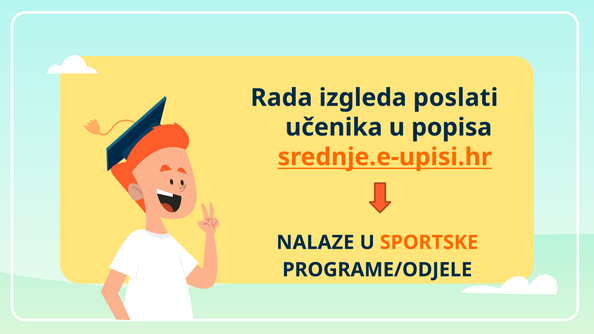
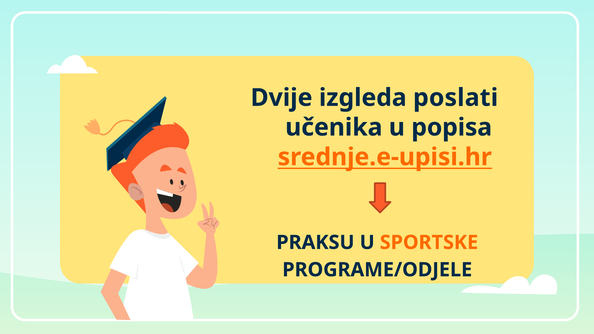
Rada: Rada -> Dvije (281, 98)
NALAZE: NALAZE -> PRAKSU (315, 243)
